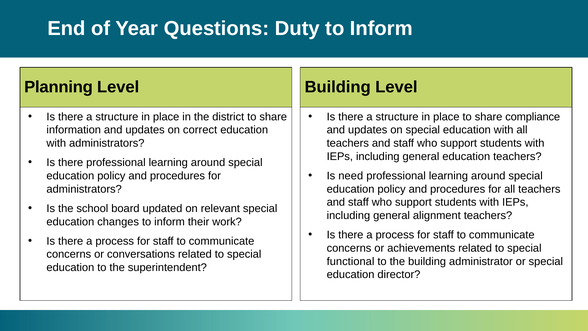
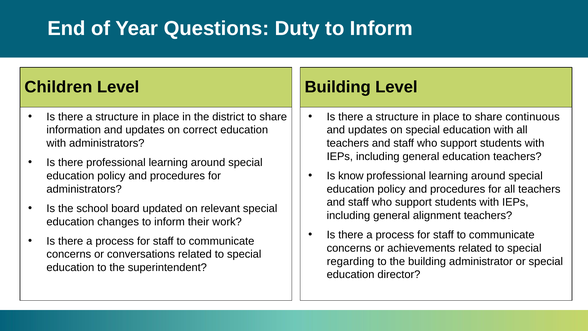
Planning: Planning -> Children (58, 87)
compliance: compliance -> continuous (533, 117)
need: need -> know (351, 176)
functional: functional -> regarding (351, 261)
